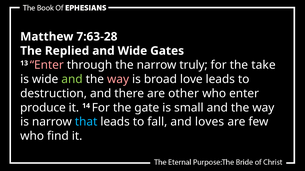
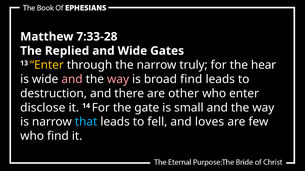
7:63-28: 7:63-28 -> 7:33-28 (97, 37)
Enter colour: pink -> yellow (47, 65)
take: take -> hear (264, 65)
and colour: light green -> pink (72, 79)
broad love: love -> find (191, 79)
produce: produce -> disclose (43, 108)
fall: fall -> fell (157, 122)
